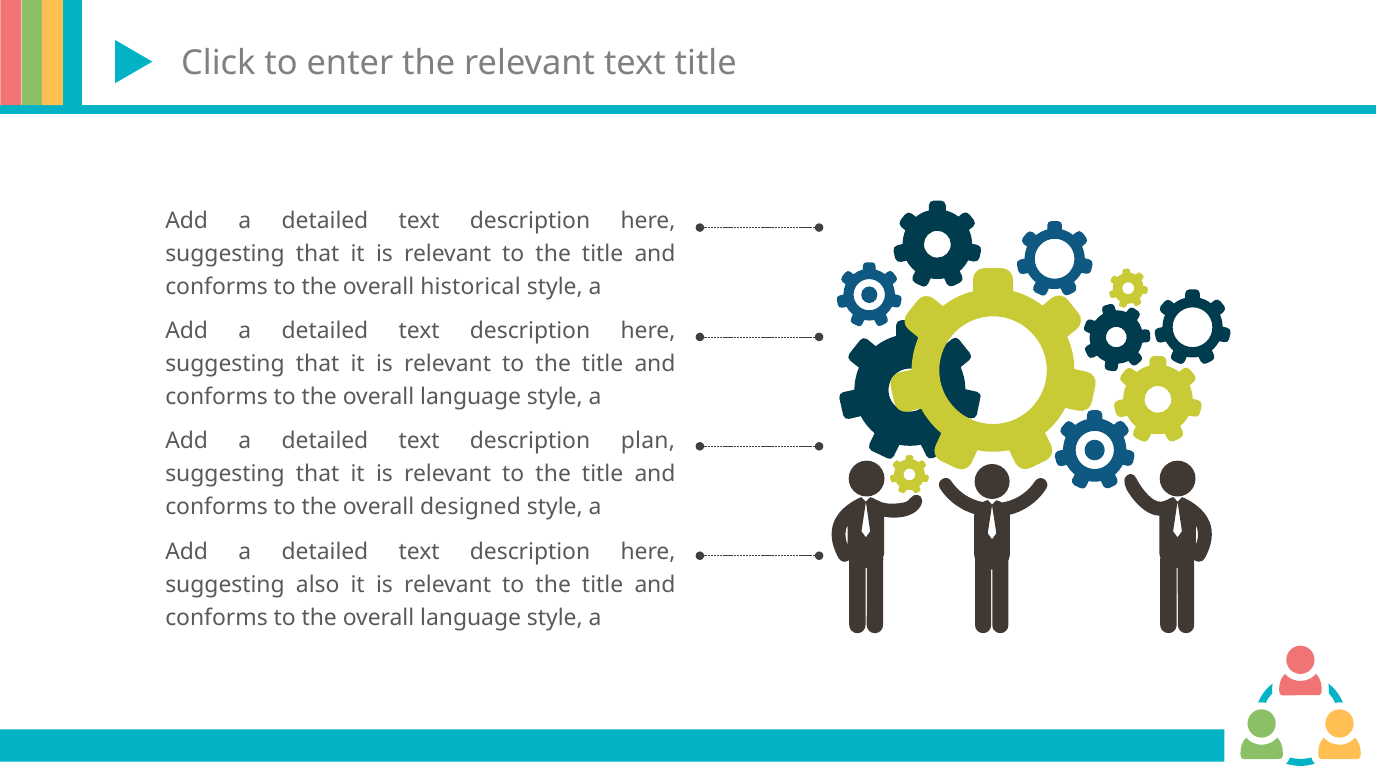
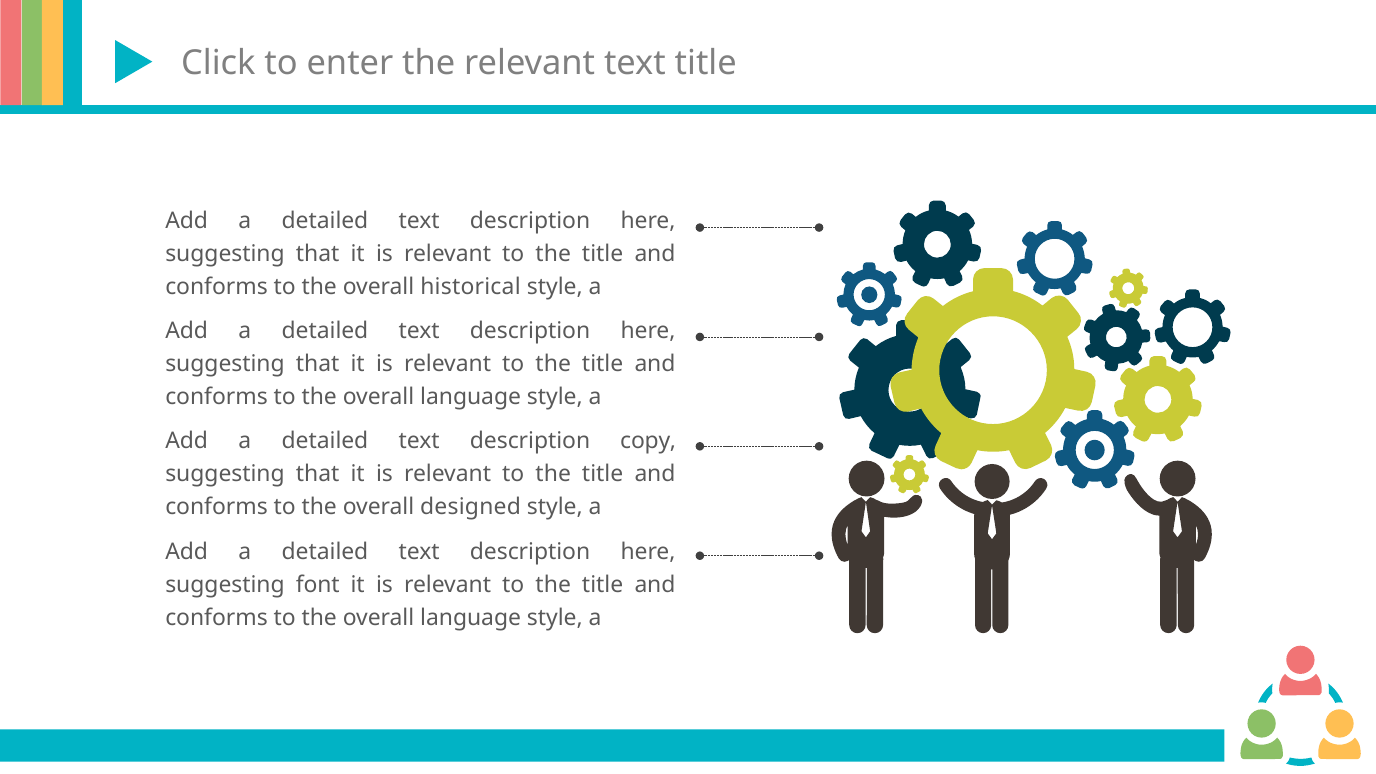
plan: plan -> copy (648, 442)
also: also -> font (318, 585)
